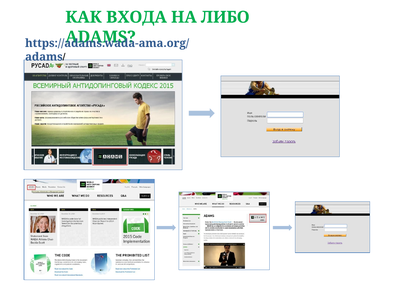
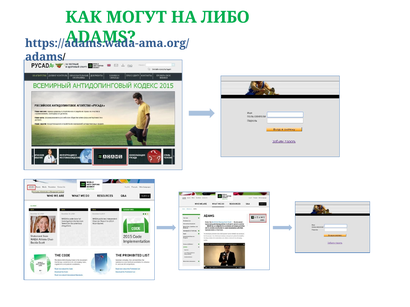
ВХОДА: ВХОДА -> МОГУТ (136, 17)
